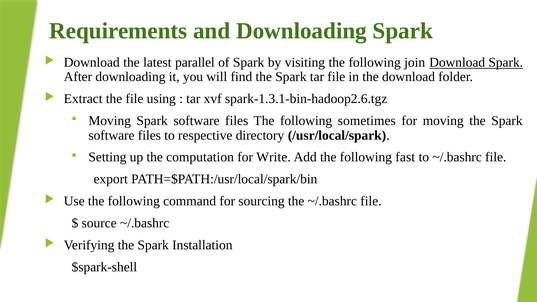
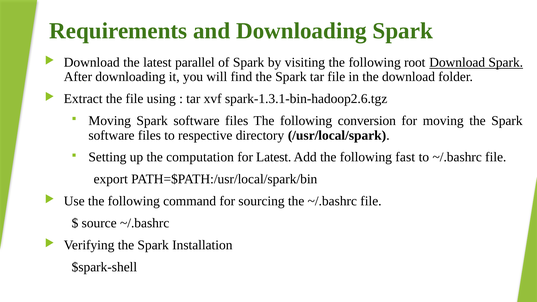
join: join -> root (415, 62)
sometimes: sometimes -> conversion (367, 121)
for Write: Write -> Latest (274, 157)
